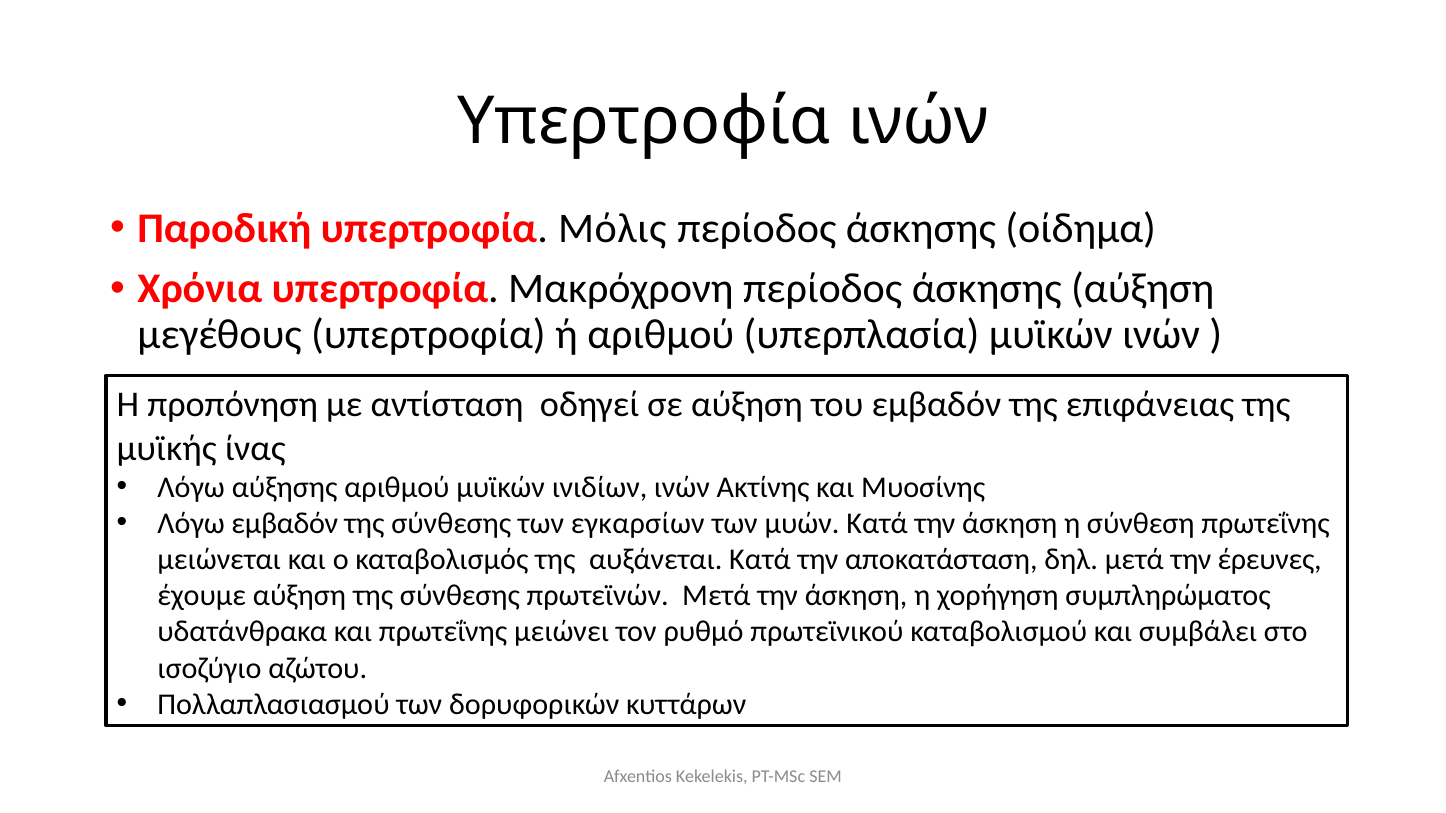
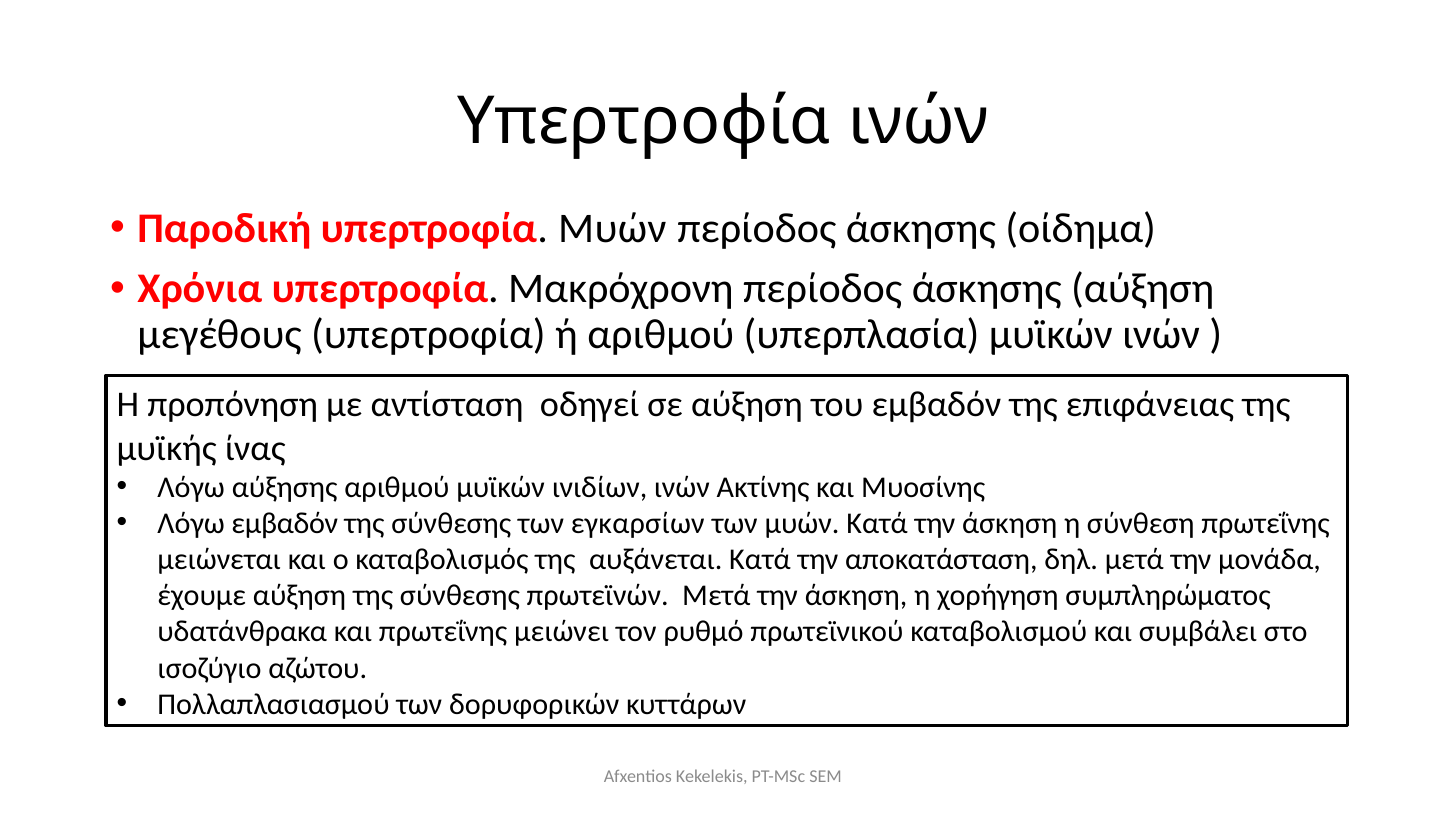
υπερτροφία Μόλις: Μόλις -> Μυών (612, 228)
έρευνες: έρευνες -> μονάδα (1269, 560)
